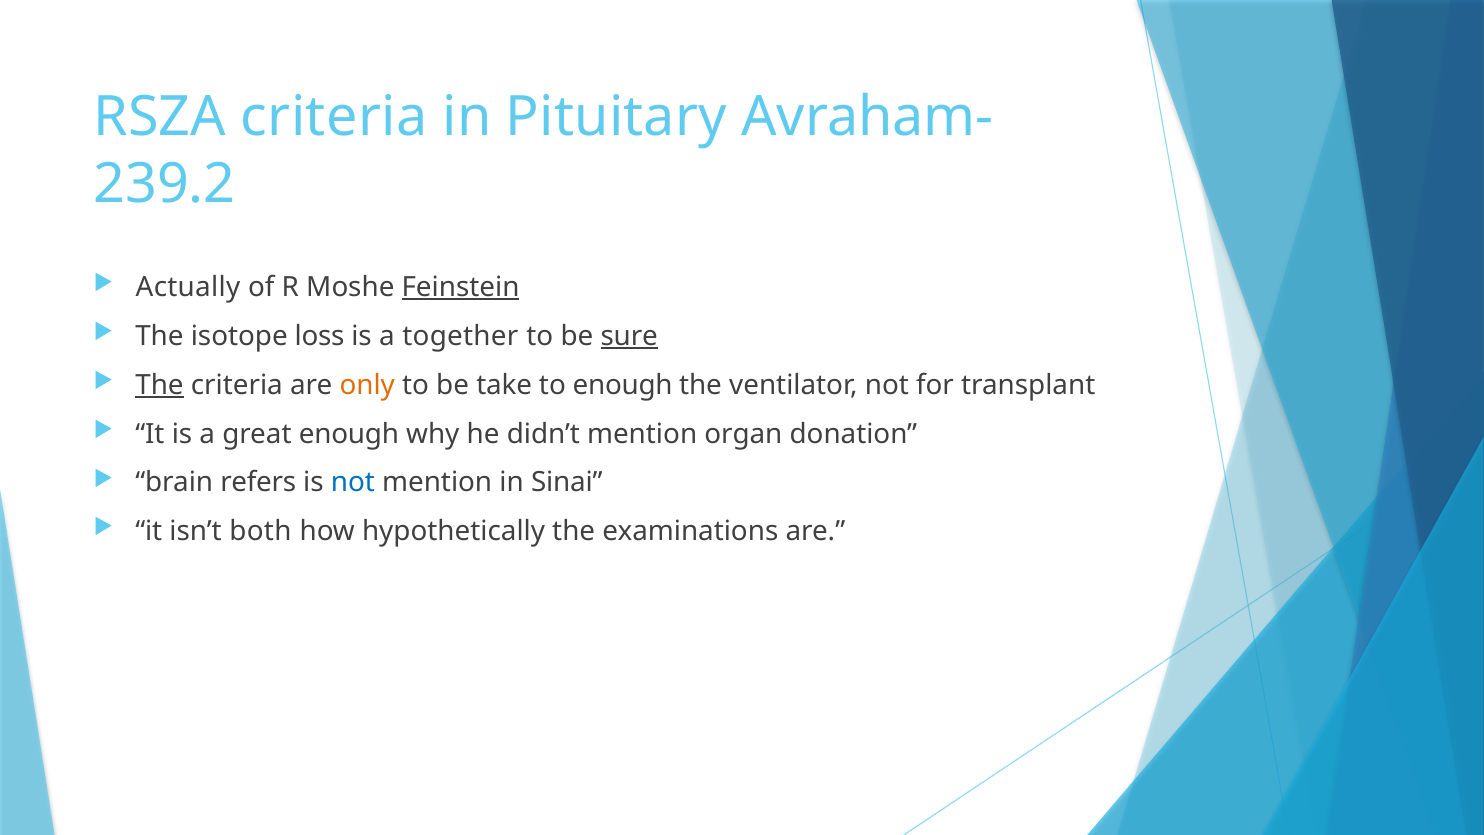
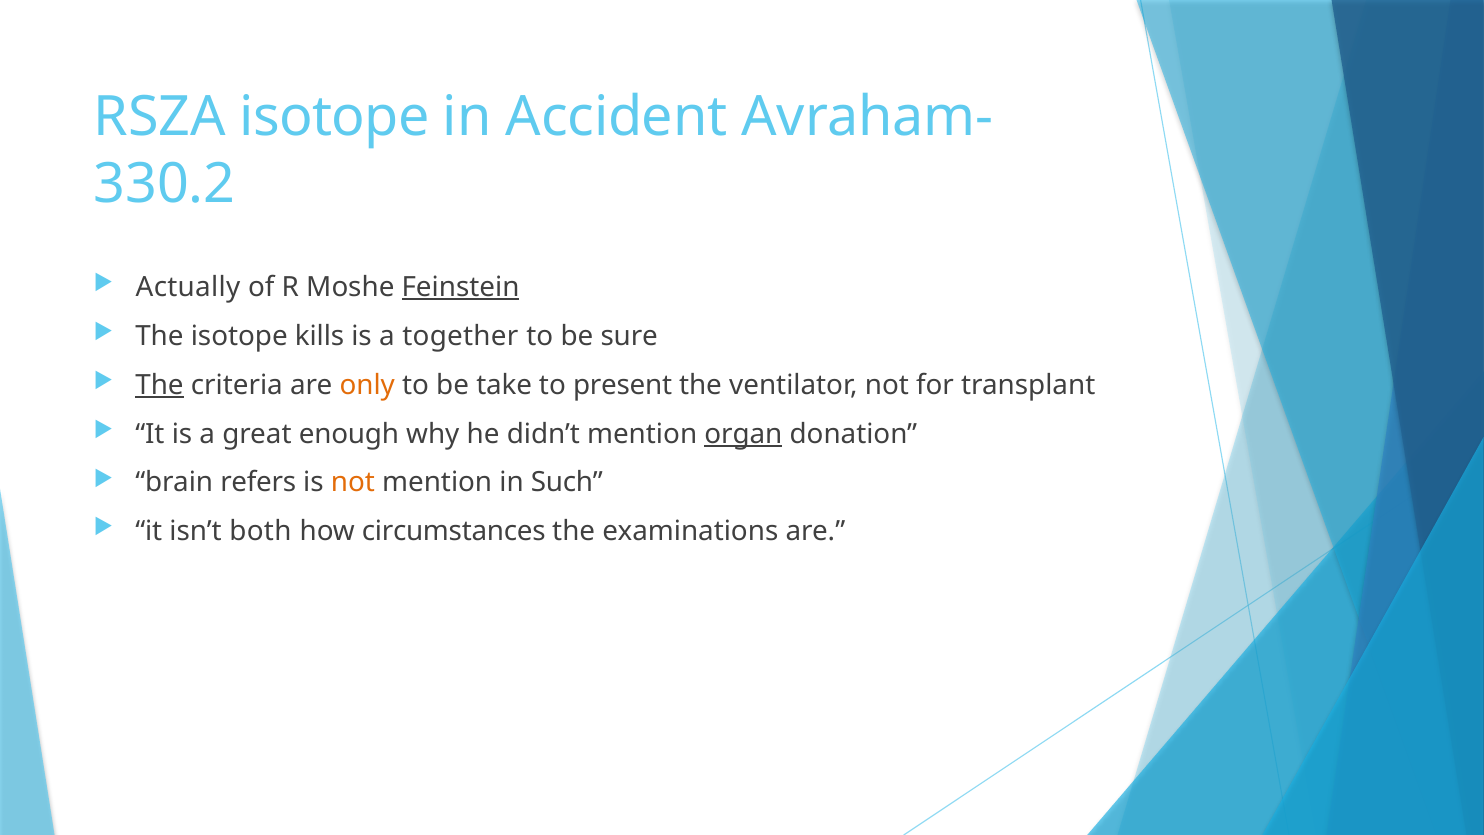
RSZA criteria: criteria -> isotope (335, 117)
Pituitary: Pituitary -> Accident (617, 117)
239.2: 239.2 -> 330.2 (165, 184)
loss: loss -> kills (320, 336)
sure underline: present -> none (629, 336)
to enough: enough -> present (623, 385)
organ underline: none -> present (743, 434)
not colour: blue -> orange (353, 483)
Sinai: Sinai -> Such (567, 483)
hypothetically: hypothetically -> circumstances (454, 531)
